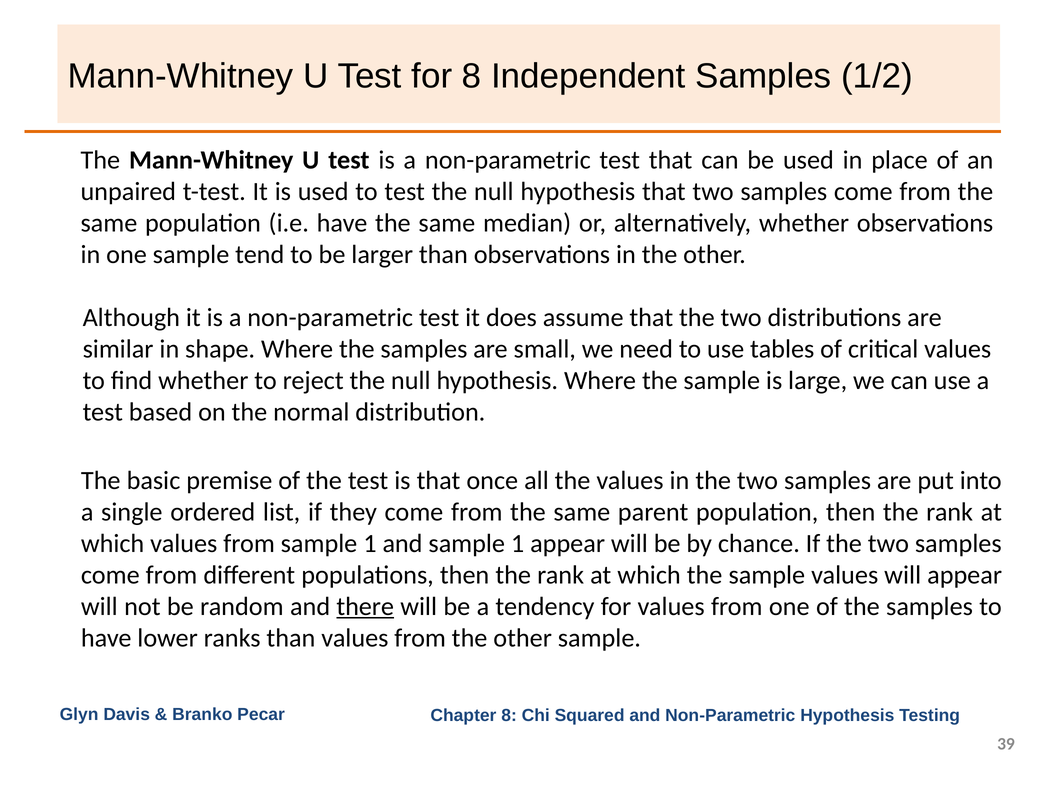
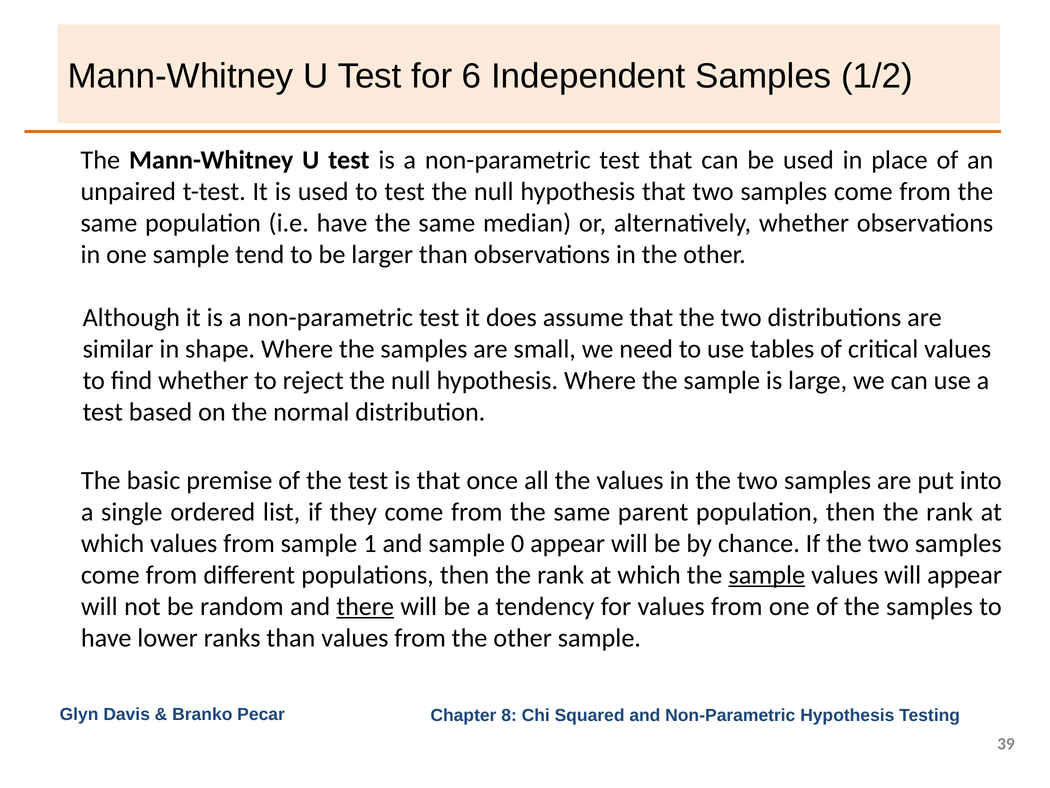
for 8: 8 -> 6 (472, 76)
and sample 1: 1 -> 0 (518, 543)
sample underline: none -> present (767, 575)
